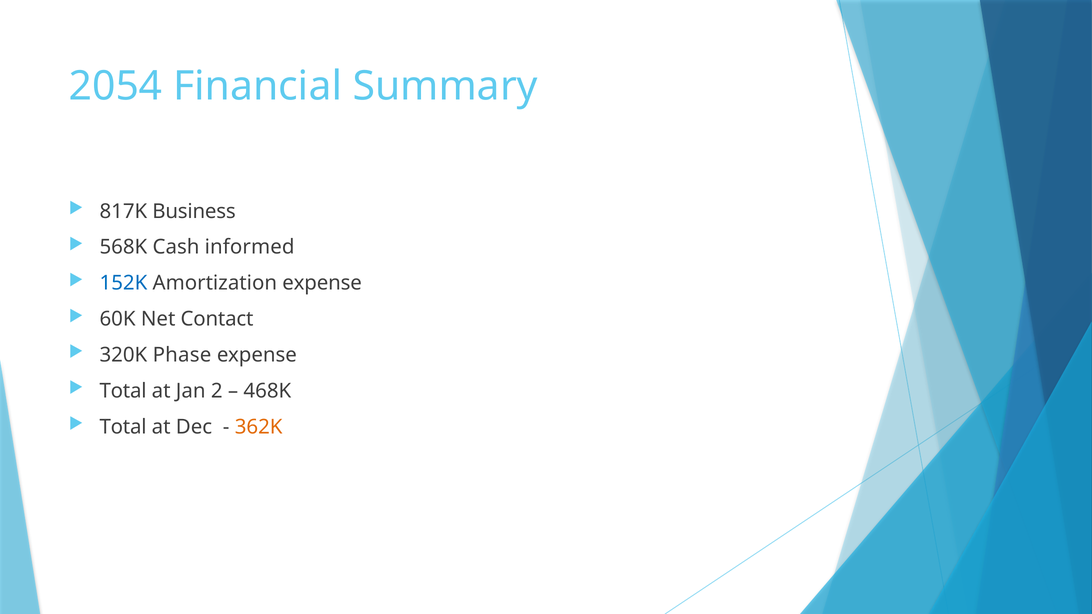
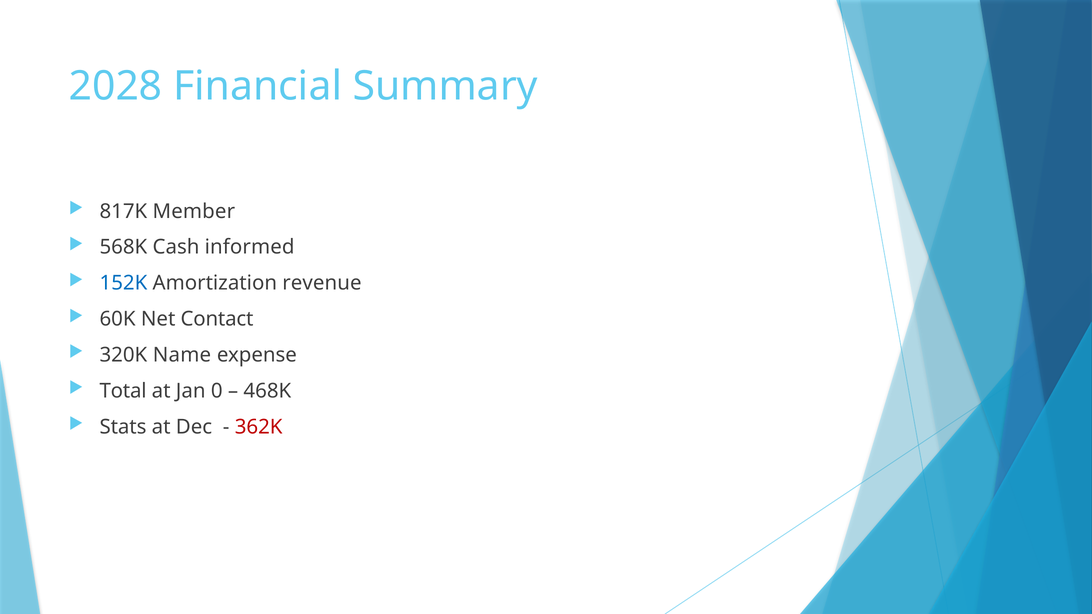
2054: 2054 -> 2028 (116, 86)
Business: Business -> Member (194, 211)
Amortization expense: expense -> revenue (322, 283)
Phase: Phase -> Name (182, 355)
2: 2 -> 0 (217, 391)
Total: Total -> Stats (123, 427)
362K colour: orange -> red (259, 427)
